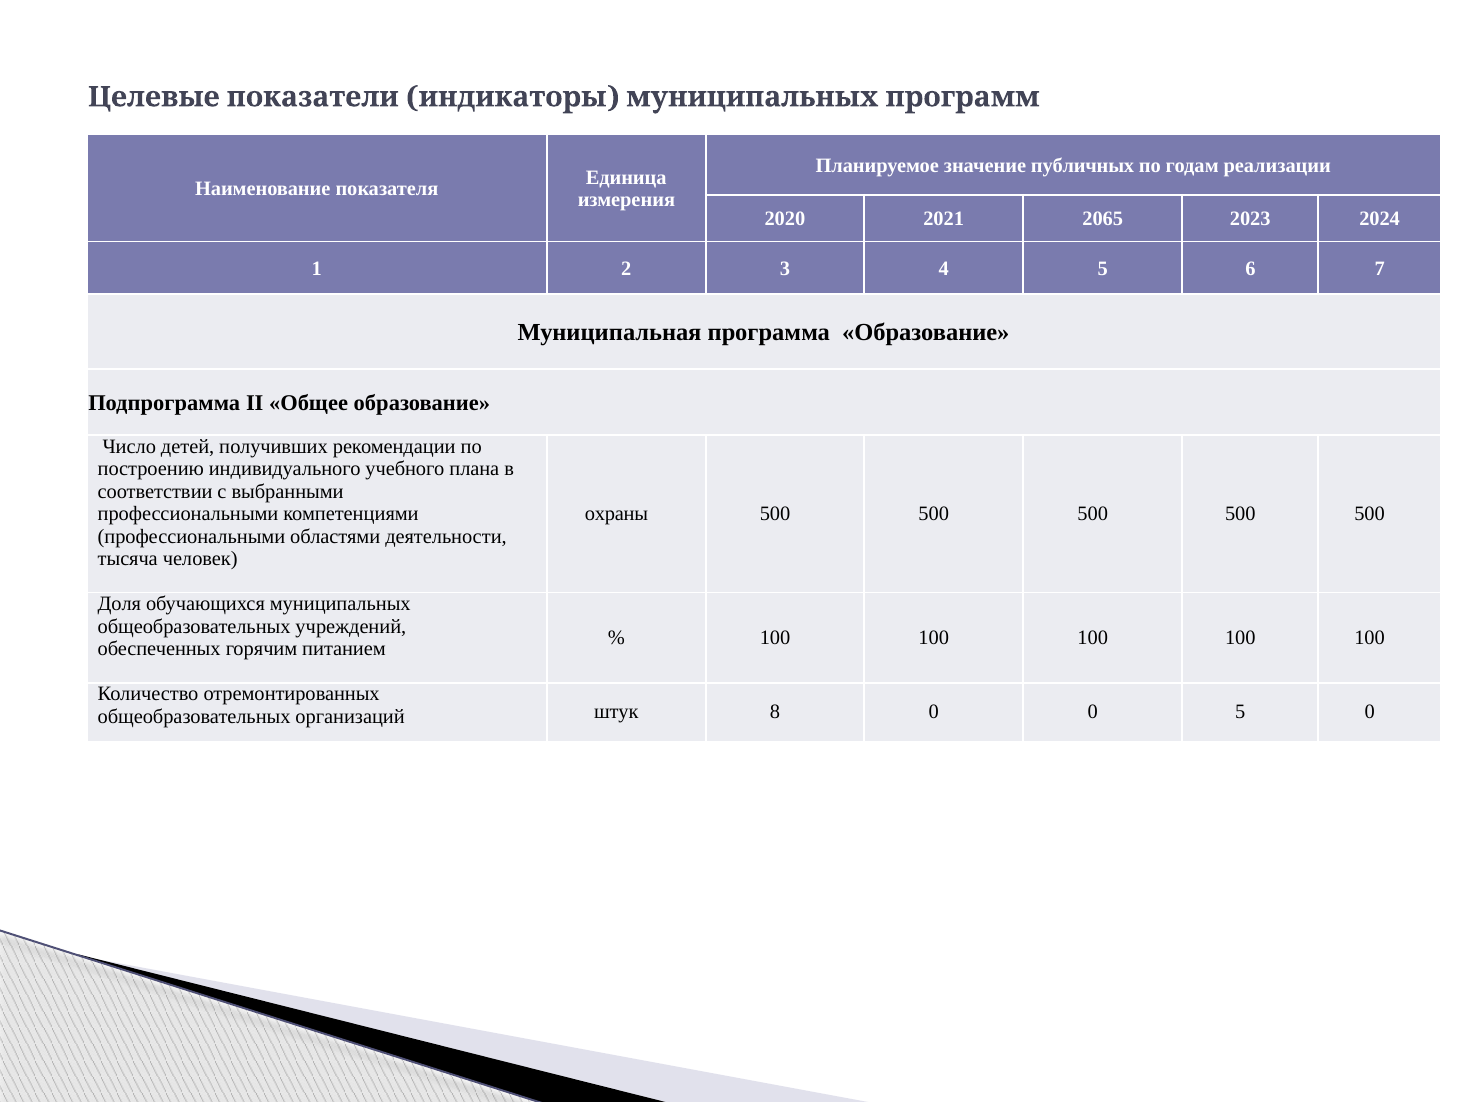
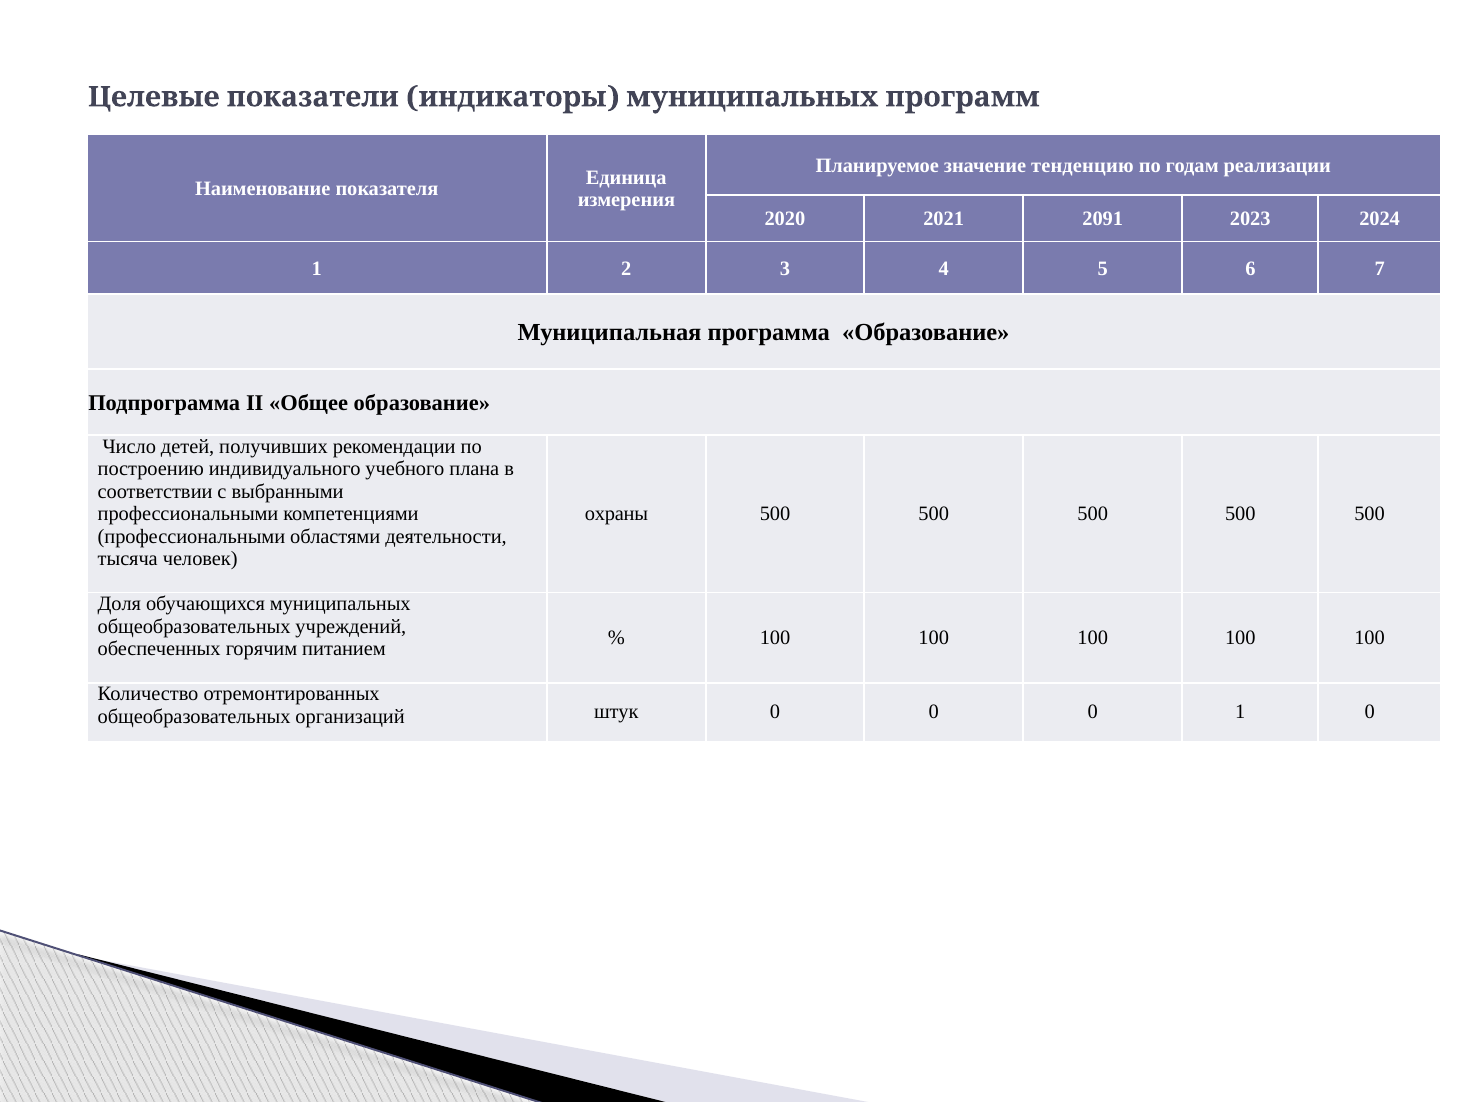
публичных: публичных -> тенденцию (1082, 166)
2065: 2065 -> 2091 (1103, 219)
штук 8: 8 -> 0 (775, 713)
0 5: 5 -> 1 (1240, 713)
